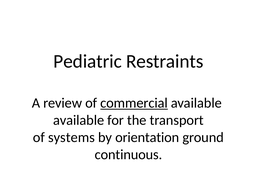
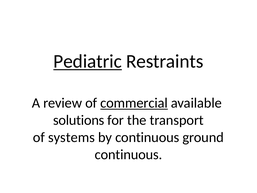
Pediatric underline: none -> present (88, 61)
available: available -> solutions (79, 120)
by orientation: orientation -> continuous (147, 137)
